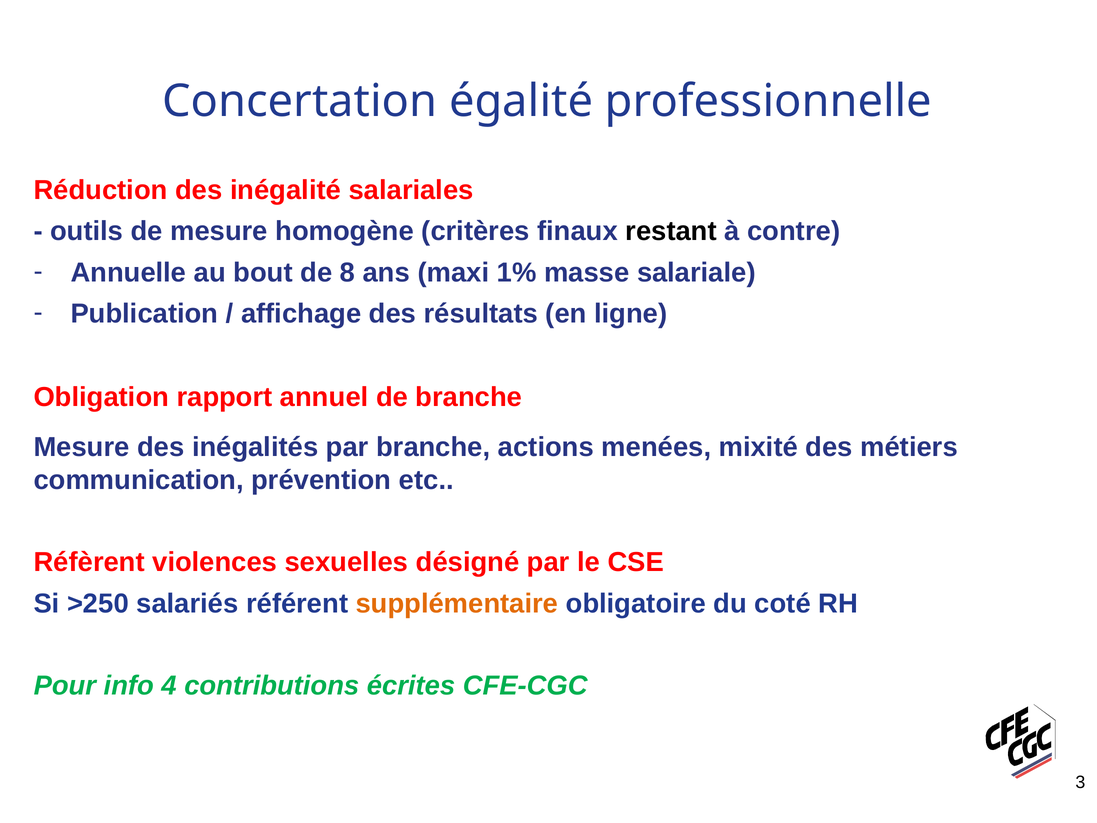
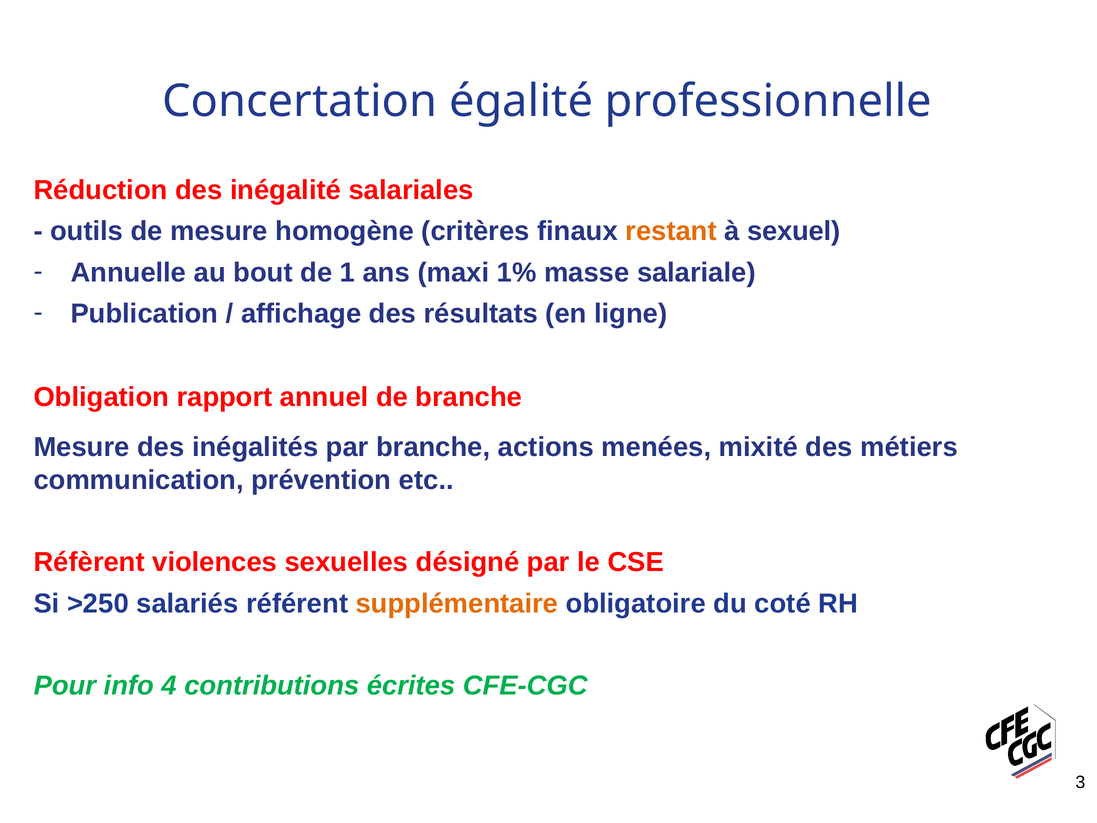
restant colour: black -> orange (671, 231)
contre: contre -> sexuel (794, 231)
8: 8 -> 1 (348, 272)
